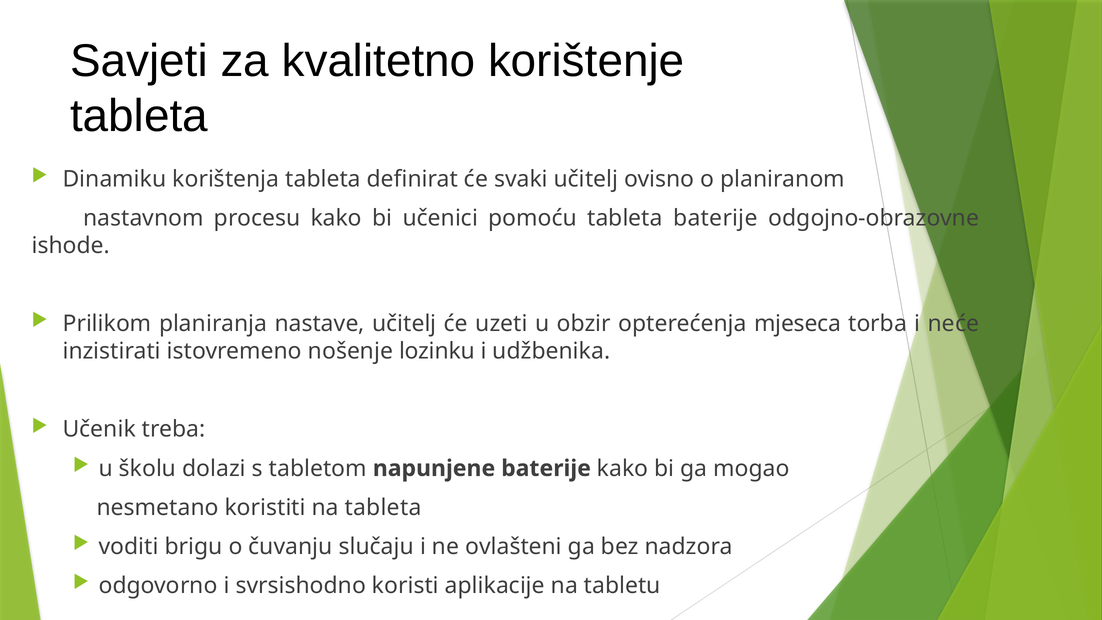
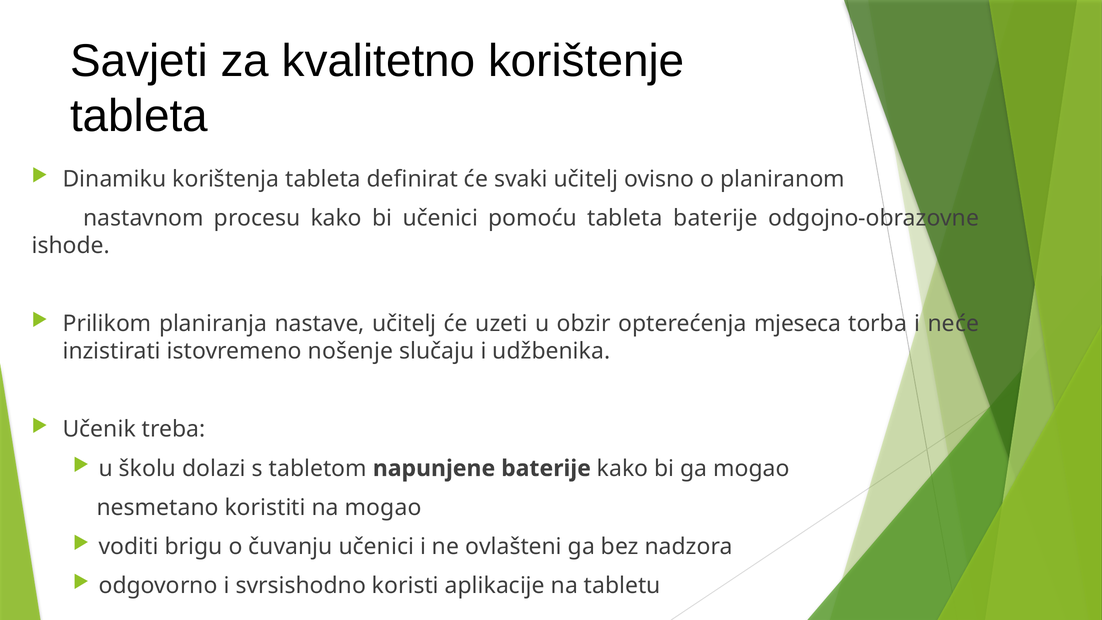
lozinku: lozinku -> slučaju (437, 351)
na tableta: tableta -> mogao (383, 507)
čuvanju slučaju: slučaju -> učenici (376, 546)
